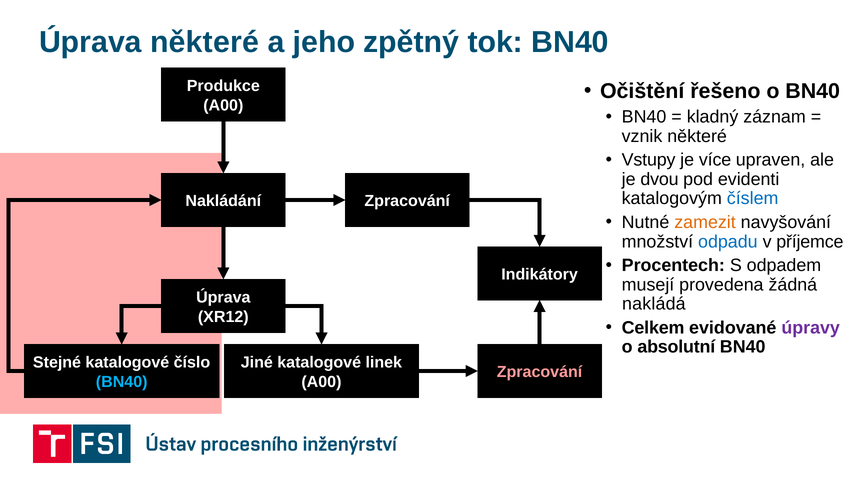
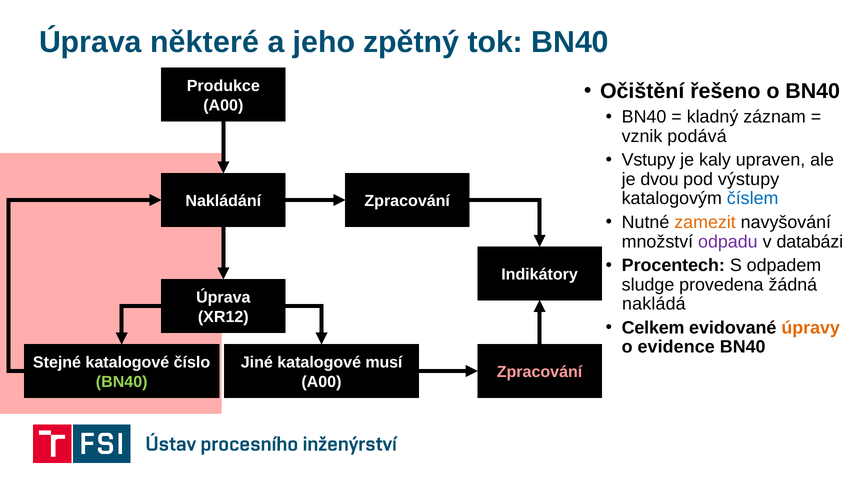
vznik některé: některé -> podává (697, 136)
více: více -> kaly (715, 160)
evidenti: evidenti -> výstupy (749, 179)
odpadu colour: blue -> purple (728, 241)
příjemce: příjemce -> databázi (810, 241)
musejí: musejí -> sludge (648, 284)
úpravy colour: purple -> orange (811, 327)
absolutní: absolutní -> evidence (676, 347)
linek: linek -> musí (384, 362)
BN40 colour: light blue -> light green (122, 381)
